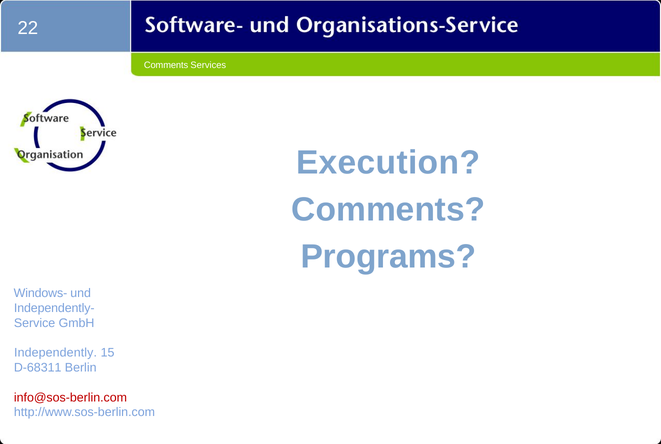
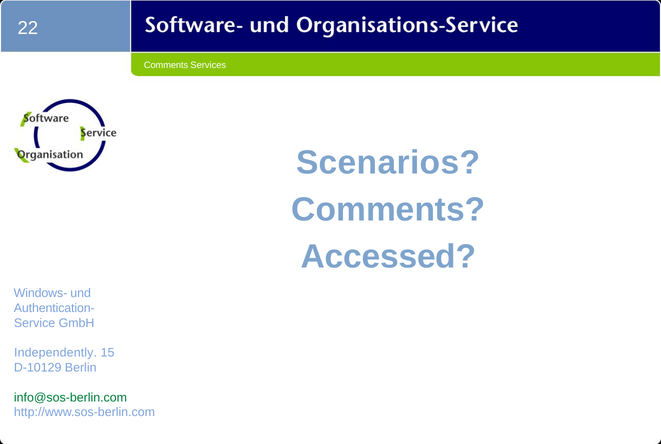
Execution: Execution -> Scenarios (388, 163)
Programs: Programs -> Accessed (388, 257)
Independently-: Independently- -> Authentication- (54, 308)
D-68311: D-68311 -> D-10129 (38, 368)
info@sos-berlin.com colour: red -> green (70, 397)
